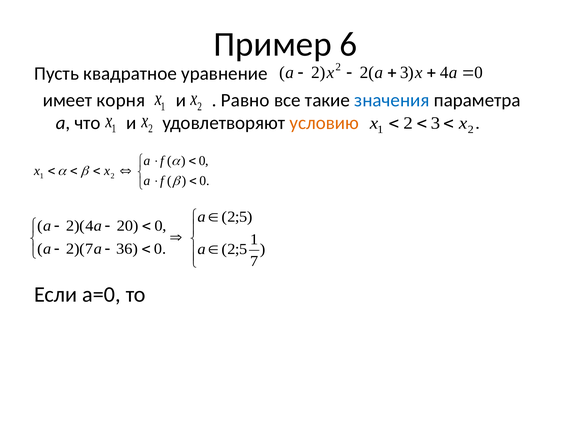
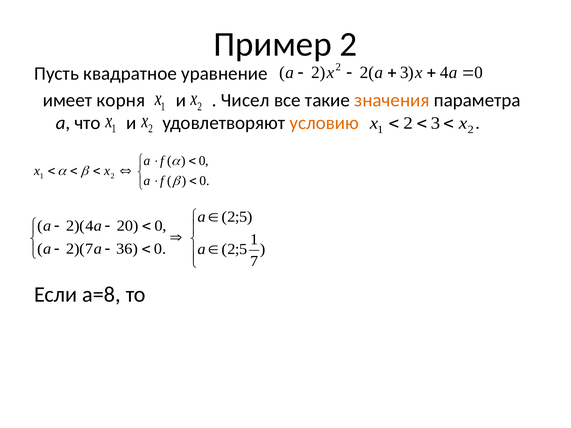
Пример 6: 6 -> 2 (348, 44)
Равно: Равно -> Чисел (245, 100)
значения colour: blue -> orange (392, 100)
а=0: а=0 -> а=8 (101, 295)
